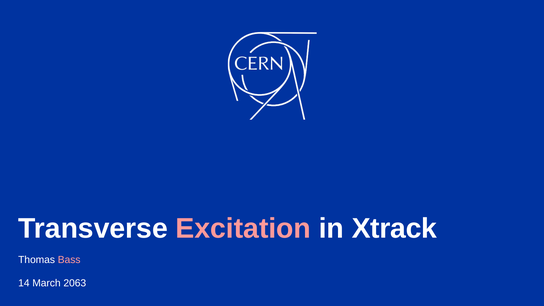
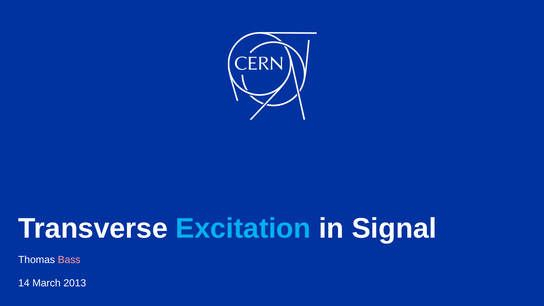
Excitation colour: pink -> light blue (243, 228)
Xtrack: Xtrack -> Signal (394, 228)
2063: 2063 -> 2013 (75, 283)
